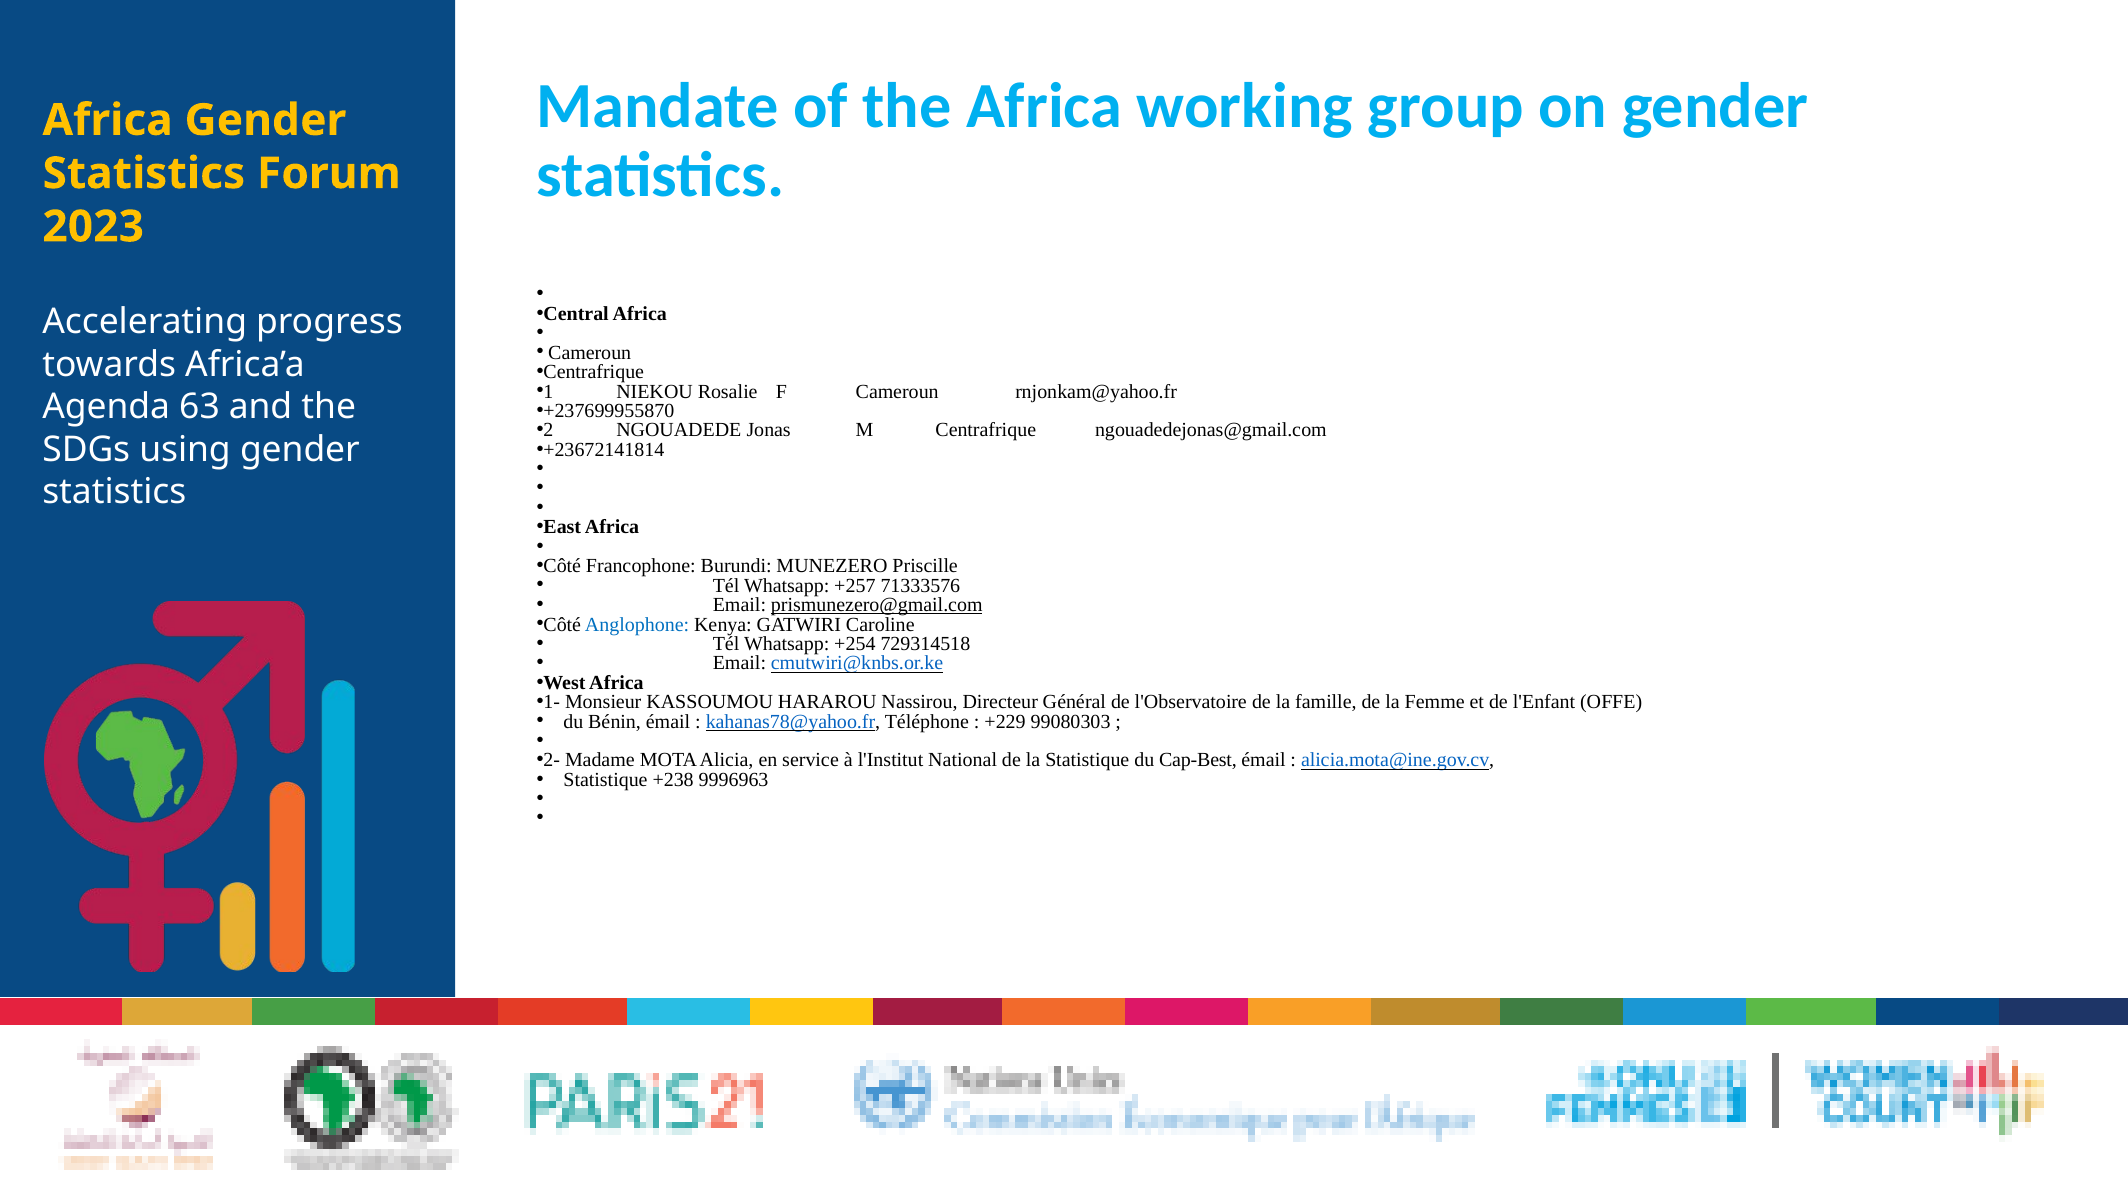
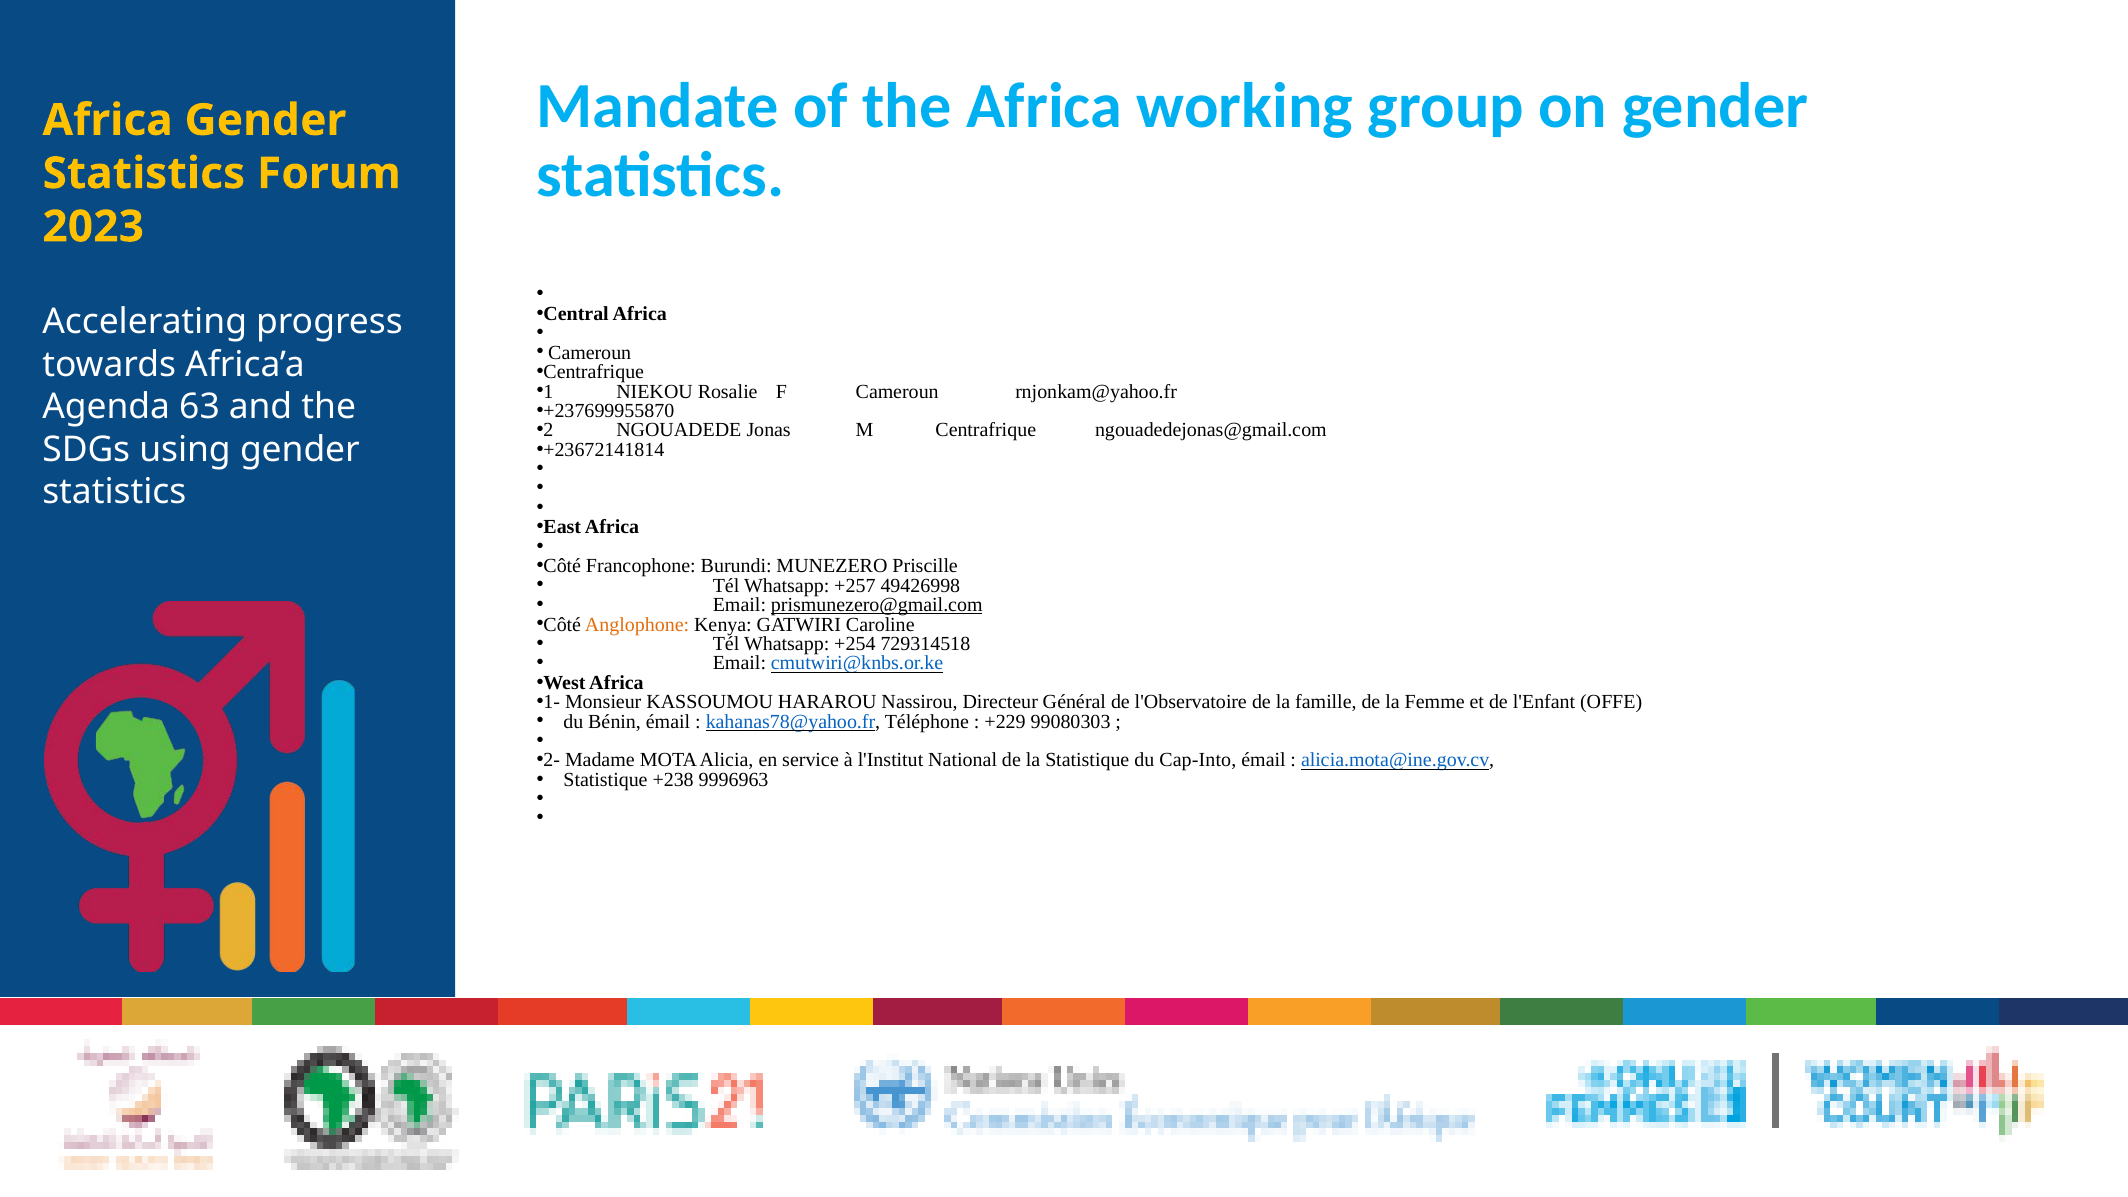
71333576: 71333576 -> 49426998 (920, 586)
Anglophone colour: blue -> orange (637, 624)
Cap-Best: Cap-Best -> Cap-Into (1198, 760)
